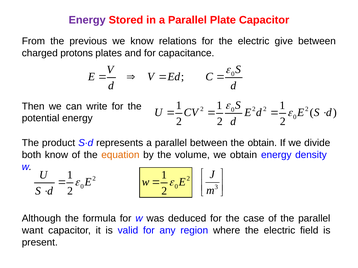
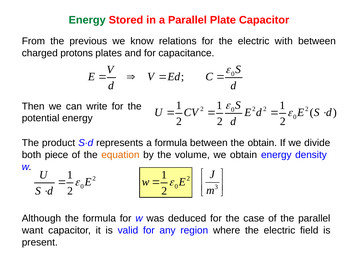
Energy colour: purple -> green (87, 20)
give: give -> with (284, 41)
represents a parallel: parallel -> formula (171, 143)
both know: know -> piece (57, 155)
